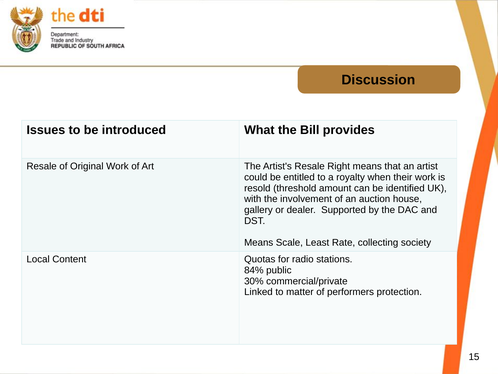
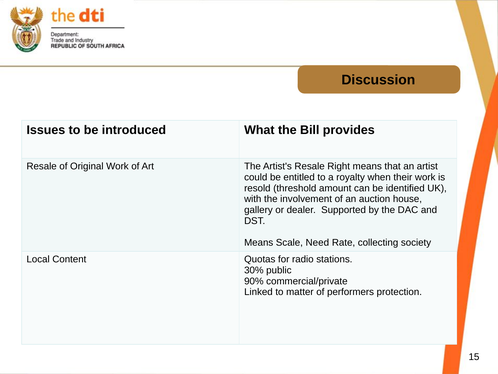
Least: Least -> Need (317, 242)
84%: 84% -> 30% (254, 270)
30%: 30% -> 90% (254, 281)
